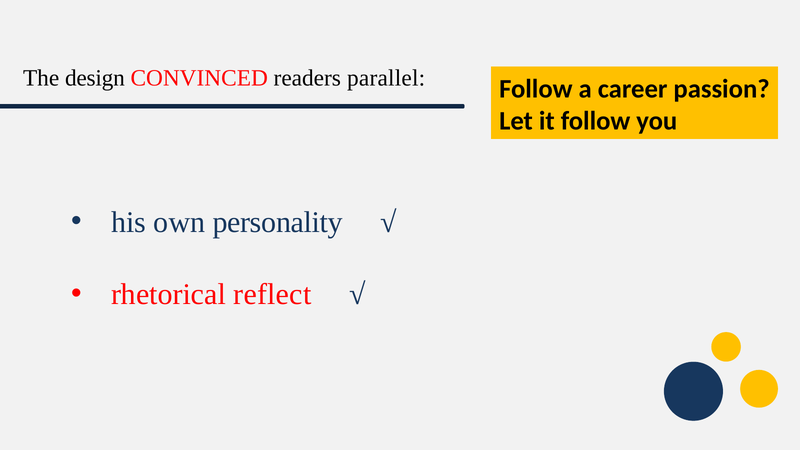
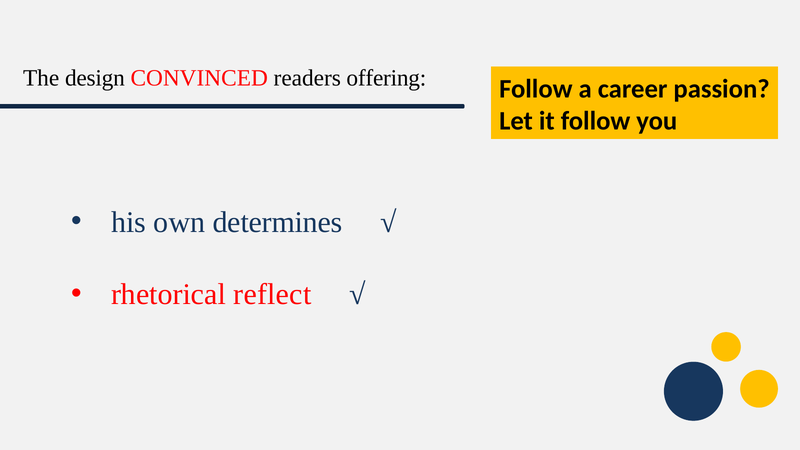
parallel: parallel -> offering (386, 78)
personality: personality -> determines (278, 222)
